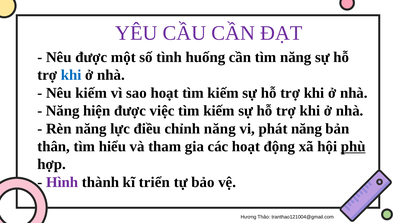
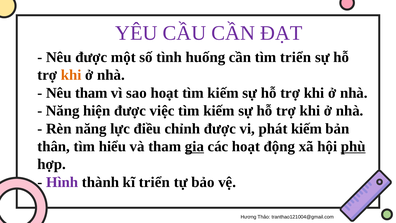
tìm năng: năng -> triển (296, 57)
khi colour: blue -> orange (71, 75)
Nêu kiếm: kiếm -> tham (91, 93)
chỉnh năng: năng -> được (220, 128)
phát năng: năng -> kiếm (307, 128)
gia underline: none -> present (194, 146)
